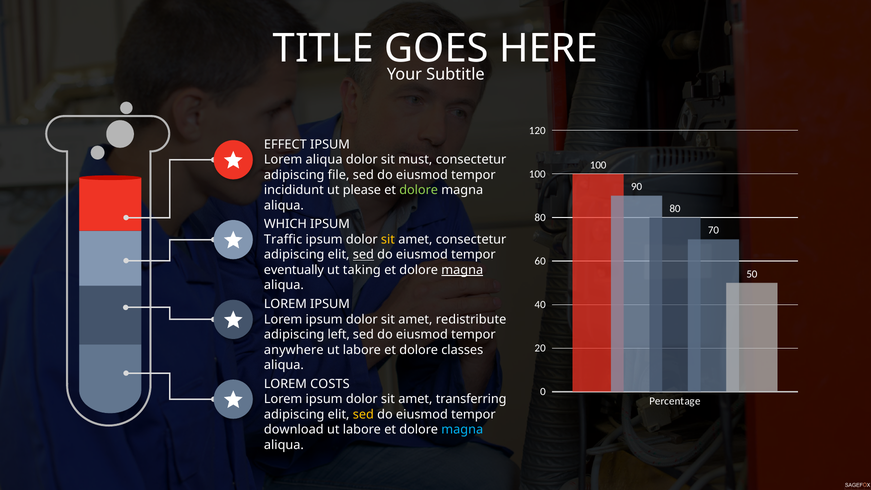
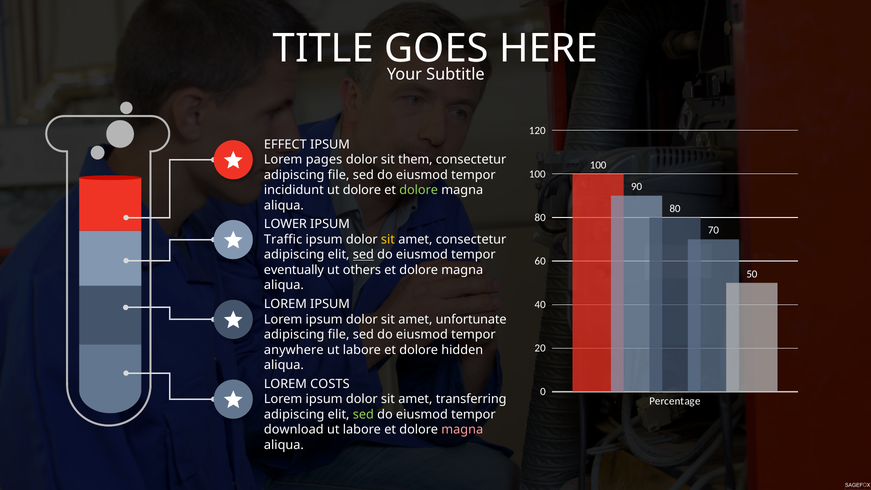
Lorem aliqua: aliqua -> pages (324, 160)
must: must -> them (415, 160)
ut please: please -> dolore (362, 190)
WHICH: WHICH -> LOWER (285, 224)
taking: taking -> others (362, 270)
magna underline: present -> none (462, 270)
redistribute: redistribute -> unfortunate (471, 319)
left: left -> file (339, 335)
classes: classes -> hidden (462, 350)
sed colour: yellow -> light green (363, 414)
magna colour: light blue -> pink (462, 430)
